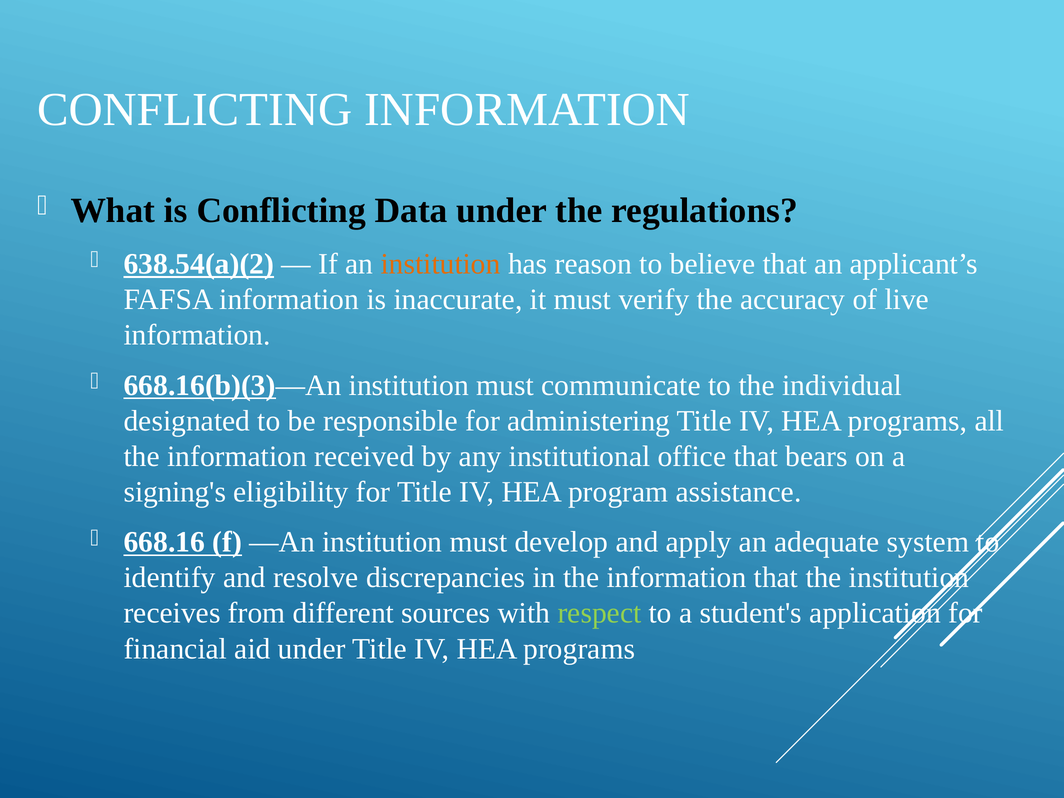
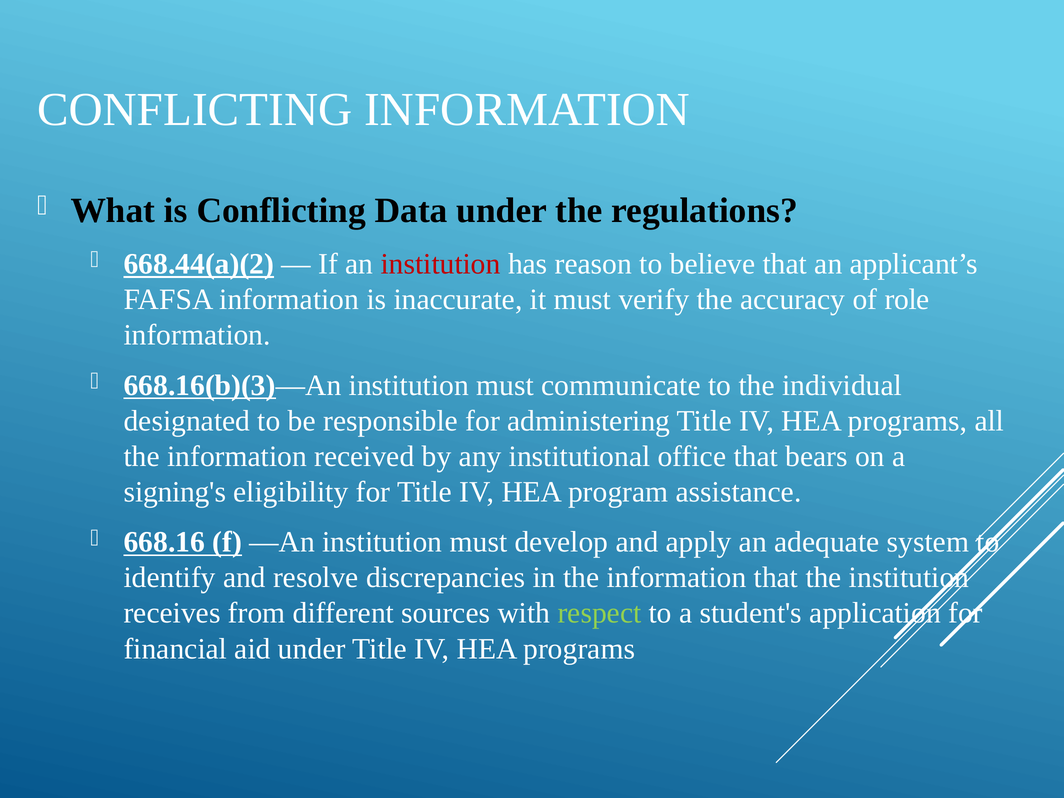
638.54(a)(2: 638.54(a)(2 -> 668.44(a)(2 (199, 264)
institution colour: orange -> red (441, 264)
live: live -> role (907, 299)
